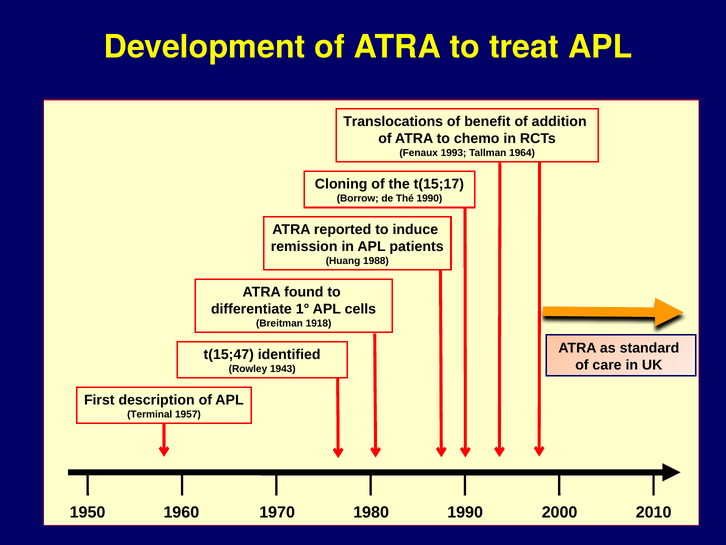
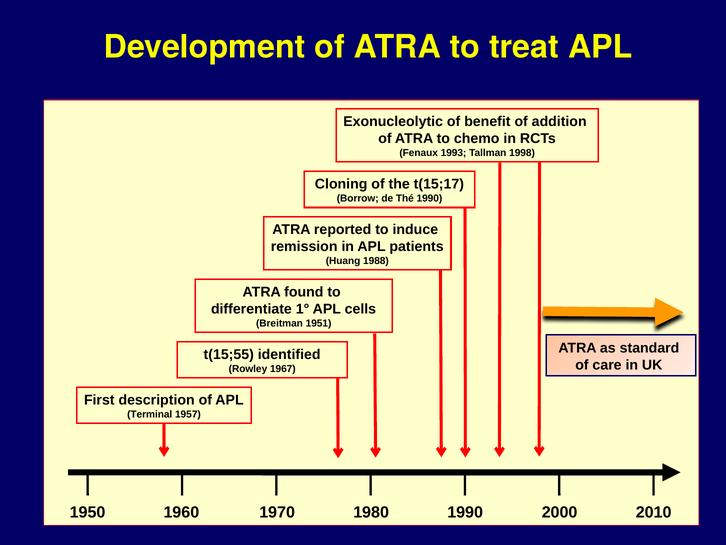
Translocations: Translocations -> Exonucleolytic (393, 122)
1964: 1964 -> 1998 (522, 153)
1918: 1918 -> 1951 (319, 323)
t(15;47: t(15;47 -> t(15;55 (229, 354)
1943: 1943 -> 1967 (283, 369)
